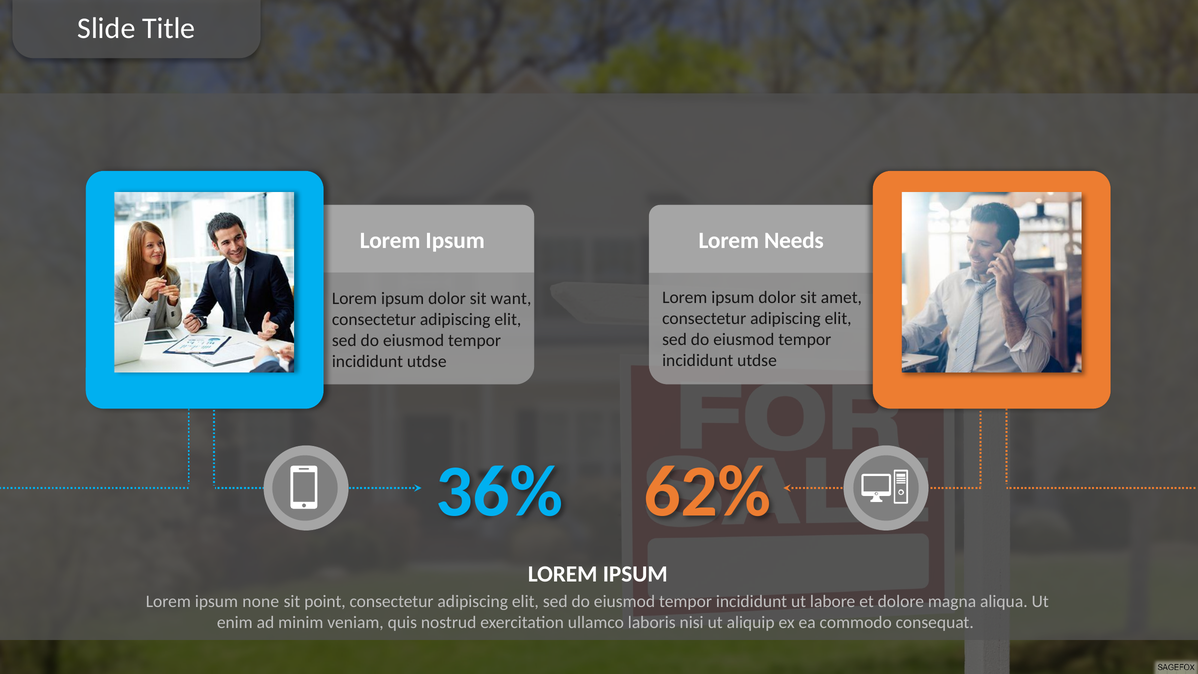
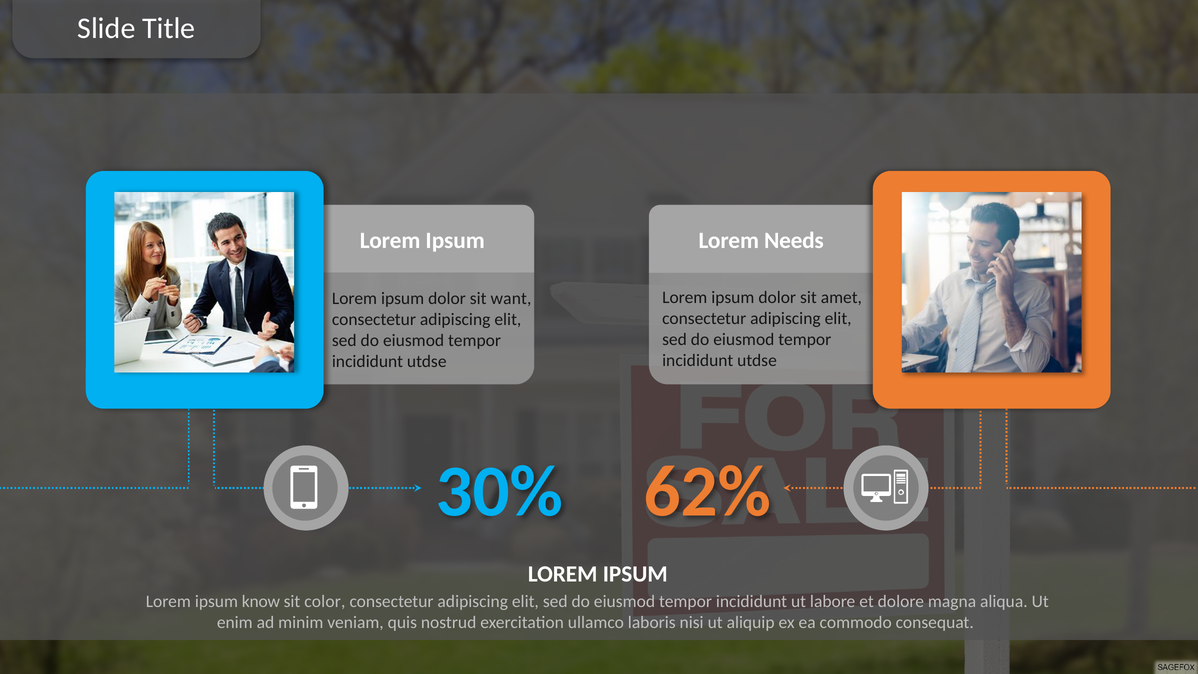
36%: 36% -> 30% (500, 491)
none: none -> know (261, 602)
point: point -> color (325, 602)
